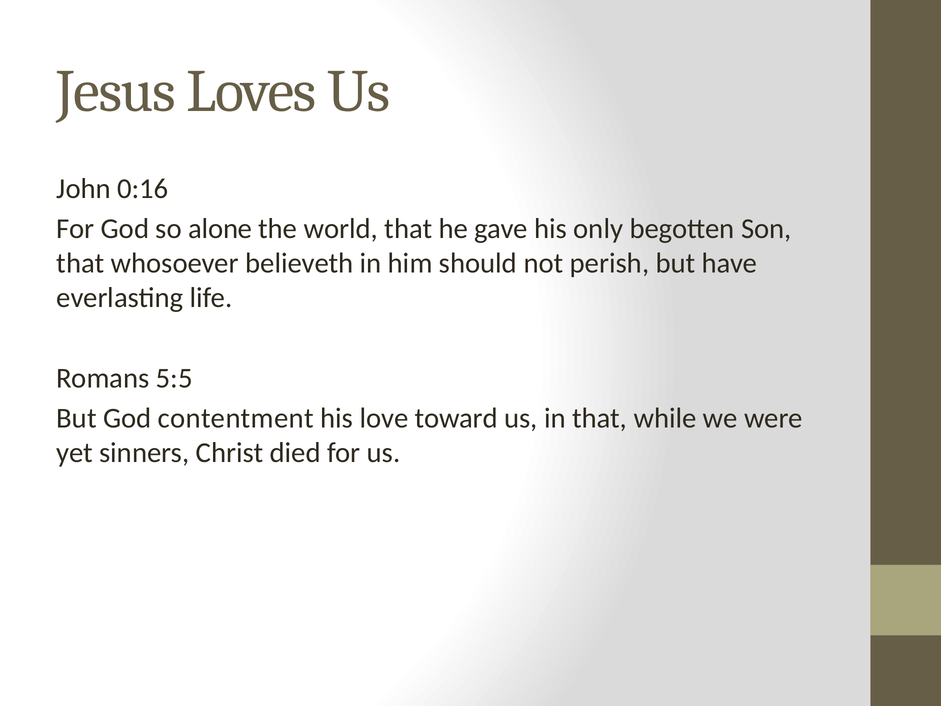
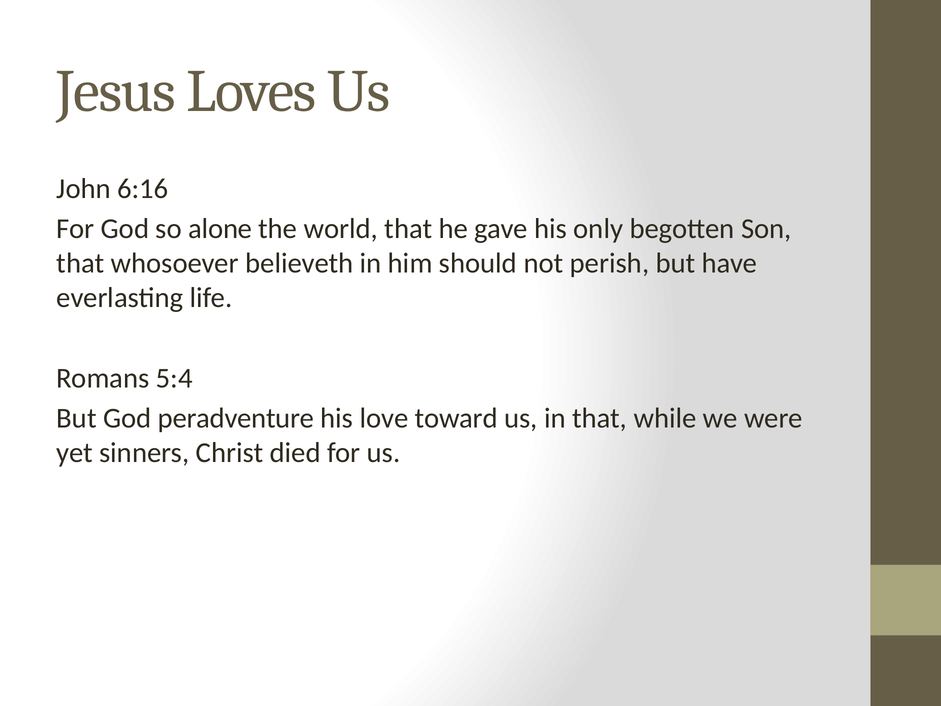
0:16: 0:16 -> 6:16 (143, 189)
5:5: 5:5 -> 5:4 (174, 378)
contentment: contentment -> peradventure (236, 418)
